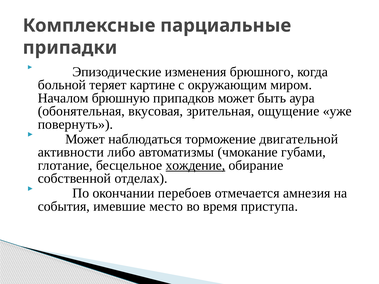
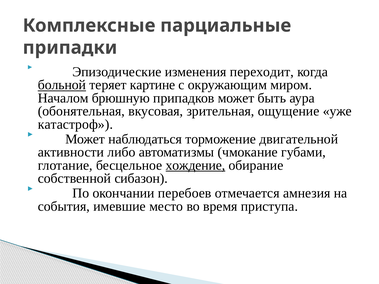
брюшного: брюшного -> переходит (262, 72)
больной underline: none -> present (62, 85)
повернуть: повернуть -> катастроф (75, 124)
отделах: отделах -> сибазон (141, 179)
